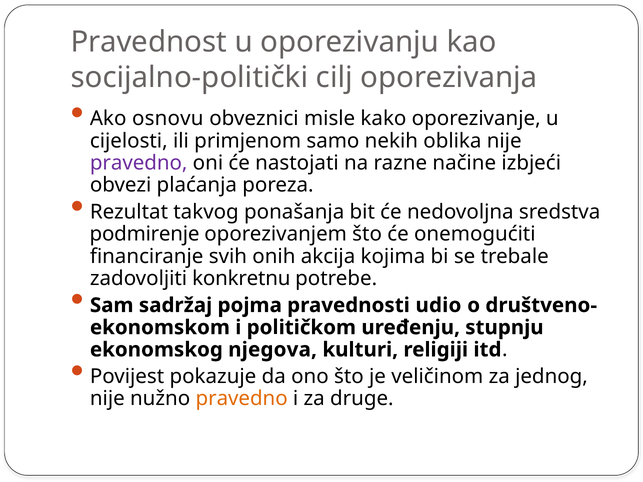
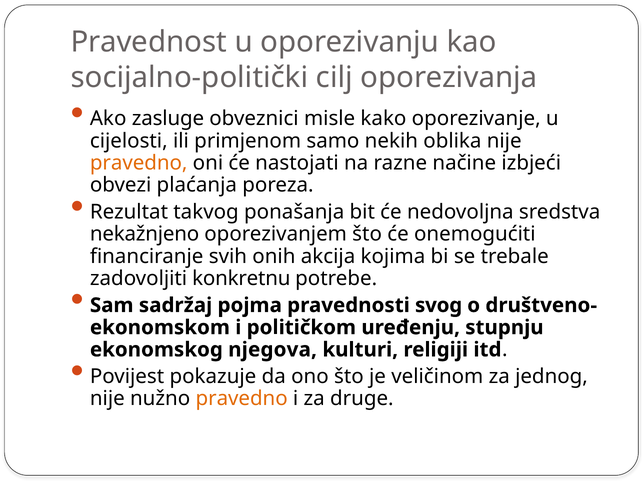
osnovu: osnovu -> zasluge (168, 119)
pravedno colour: purple -> orange (139, 163)
podmirenje: podmirenje -> nekažnjeno (145, 234)
udio: udio -> svog (439, 305)
